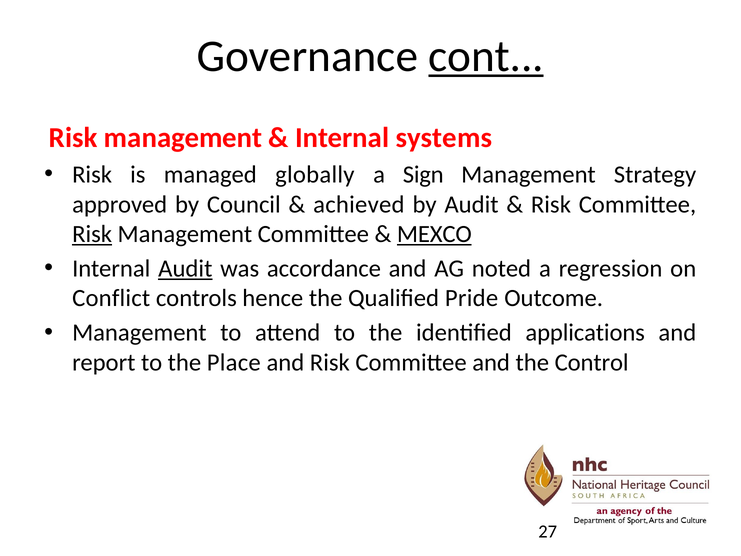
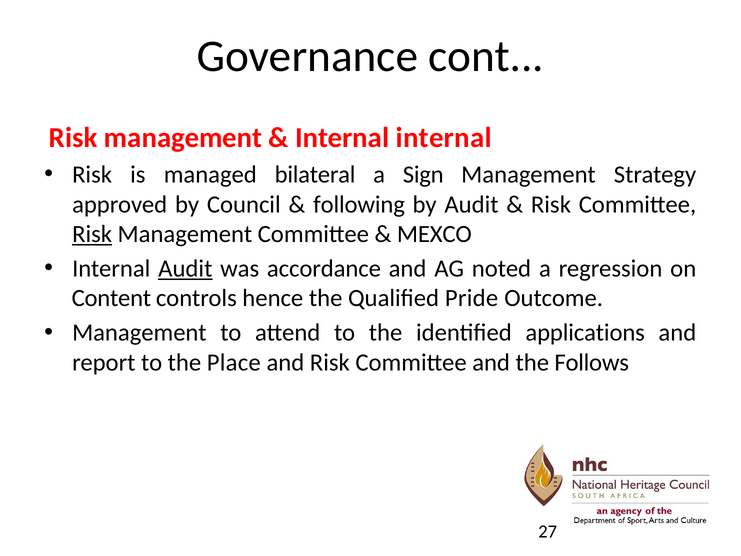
cont underline: present -> none (486, 56)
Internal systems: systems -> internal (444, 138)
globally: globally -> bilateral (315, 175)
achieved: achieved -> following (359, 204)
MEXCO underline: present -> none (434, 234)
Conflict: Conflict -> Content (111, 298)
Control: Control -> Follows (592, 362)
